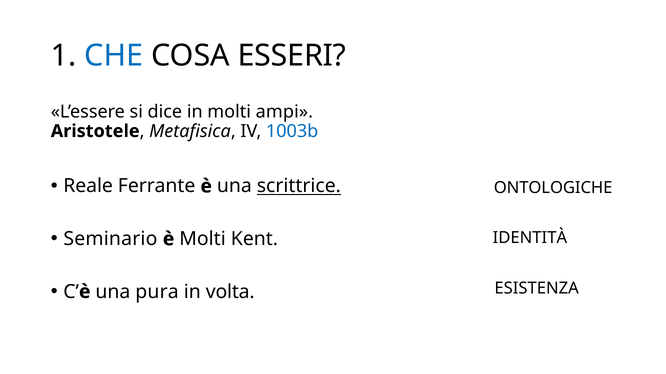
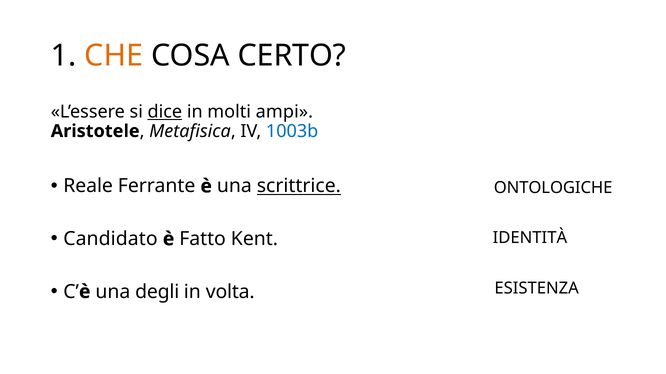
CHE colour: blue -> orange (114, 56)
ESSERI: ESSERI -> CERTO (292, 56)
dice underline: none -> present (165, 112)
Seminario: Seminario -> Candidato (110, 239)
è Molti: Molti -> Fatto (203, 239)
pura: pura -> degli (157, 292)
